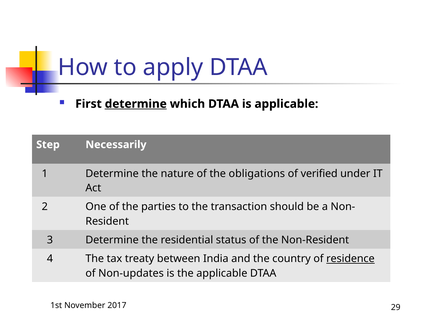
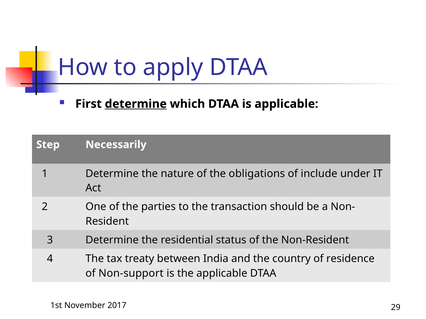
verified: verified -> include (319, 174)
residence underline: present -> none (350, 259)
Non-updates: Non-updates -> Non-support (131, 274)
